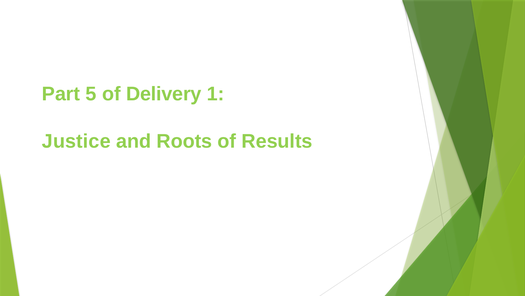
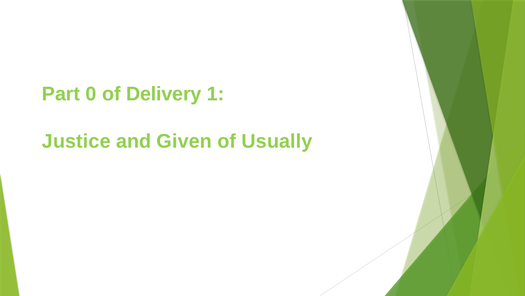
5: 5 -> 0 (91, 94)
Roots: Roots -> Given (184, 141)
Results: Results -> Usually (277, 141)
